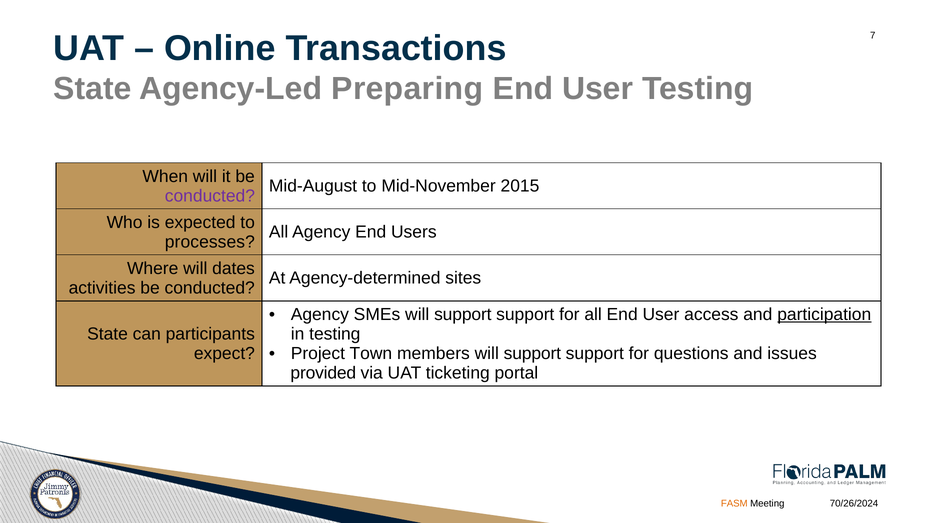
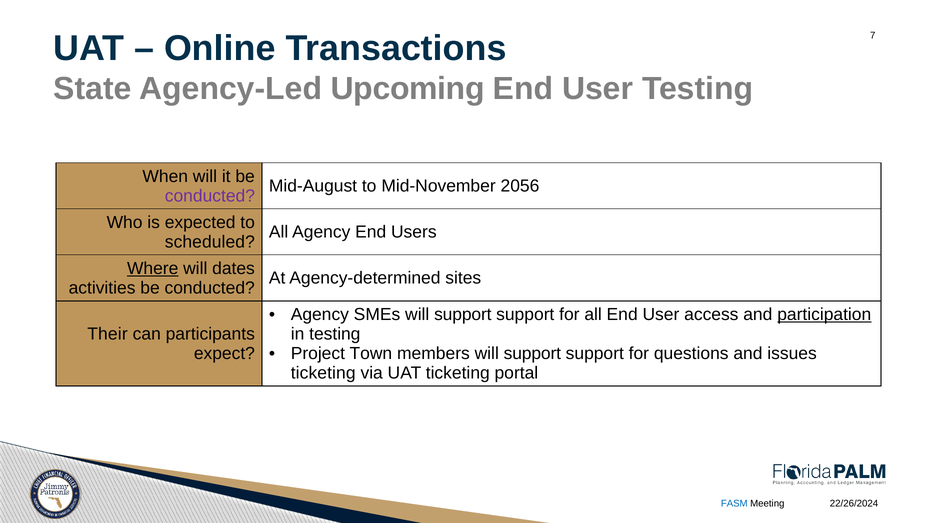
Preparing: Preparing -> Upcoming (408, 89)
2015: 2015 -> 2056 (520, 186)
processes: processes -> scheduled (210, 242)
Where underline: none -> present (153, 269)
State: State -> Their (107, 334)
provided: provided -> ticketing (323, 373)
FASM colour: orange -> blue (734, 504)
70/26/2024: 70/26/2024 -> 22/26/2024 (854, 504)
